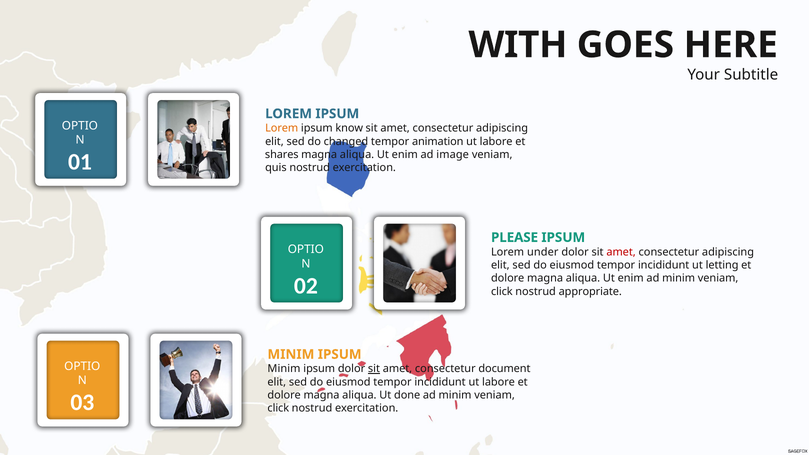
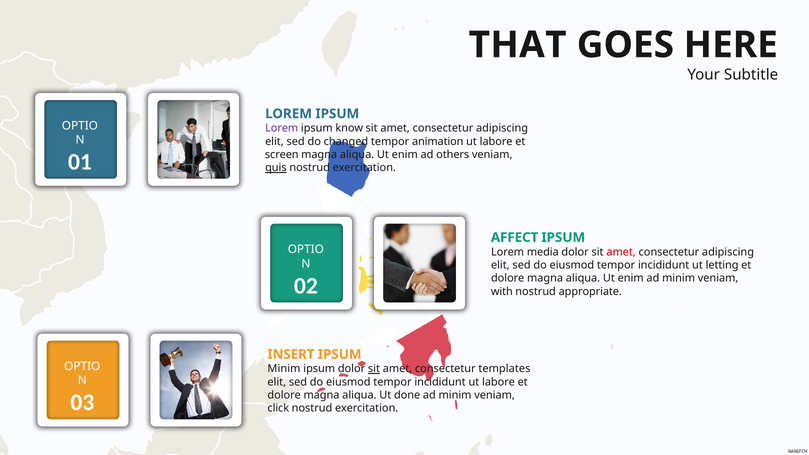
WITH: WITH -> THAT (518, 45)
Lorem colour: orange -> purple (282, 128)
shares: shares -> screen (282, 155)
image: image -> others (453, 155)
quis underline: none -> present (276, 168)
PLEASE: PLEASE -> AFFECT (515, 237)
under: under -> media (543, 252)
click: click -> with (502, 291)
MINIM: MINIM -> INSERT (291, 354)
document: document -> templates (504, 369)
